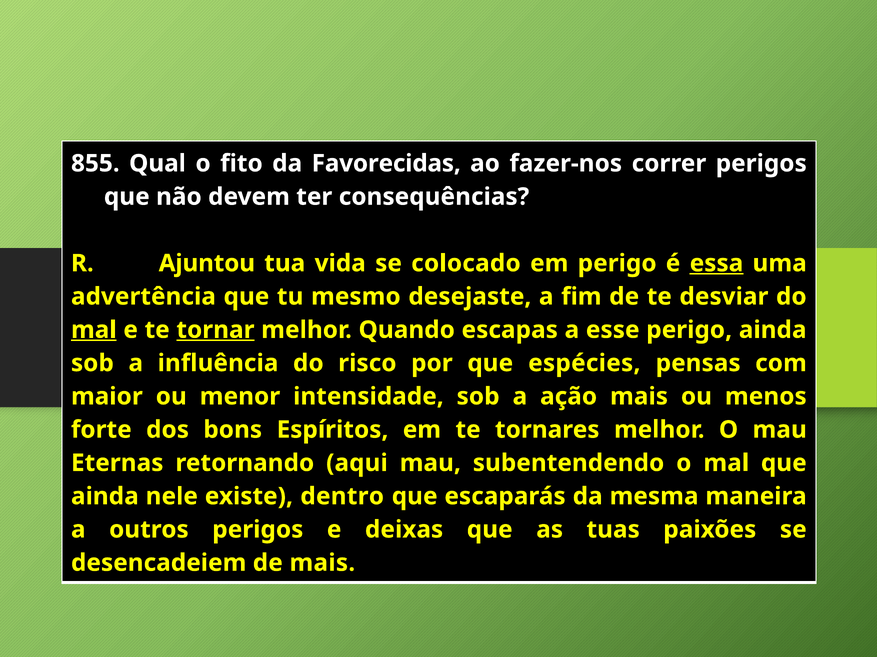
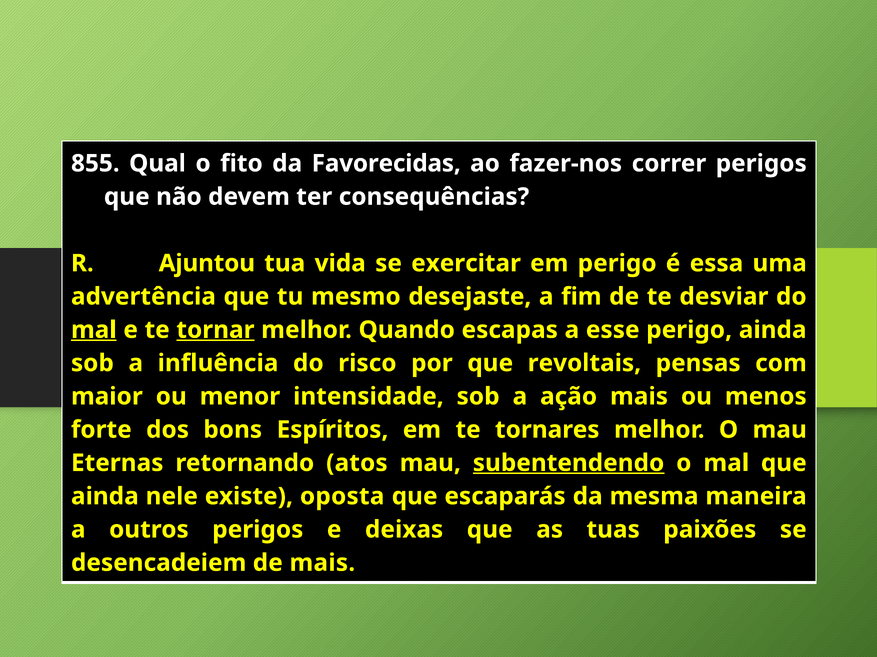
colocado: colocado -> exercitar (466, 264)
essa underline: present -> none (716, 264)
espécies: espécies -> revoltais (584, 364)
aqui: aqui -> atos (357, 463)
subentendendo underline: none -> present (569, 463)
dentro: dentro -> oposta (342, 497)
